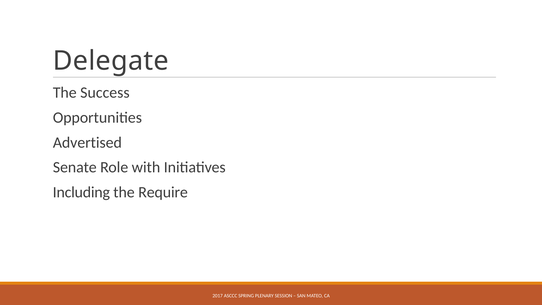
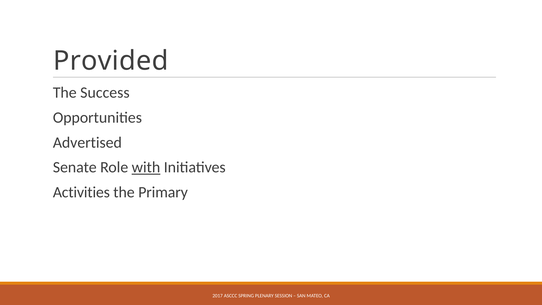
Delegate: Delegate -> Provided (111, 61)
with underline: none -> present (146, 167)
Including: Including -> Activities (81, 192)
Require: Require -> Primary (163, 192)
